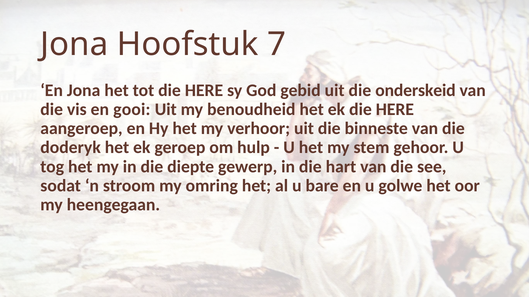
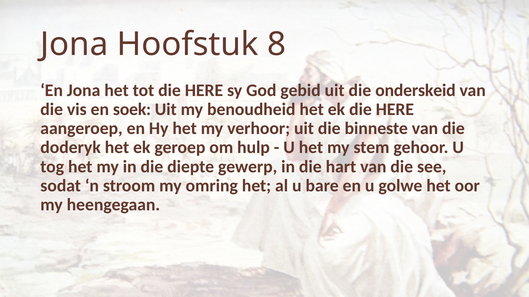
7: 7 -> 8 (277, 44)
gooi: gooi -> soek (132, 110)
